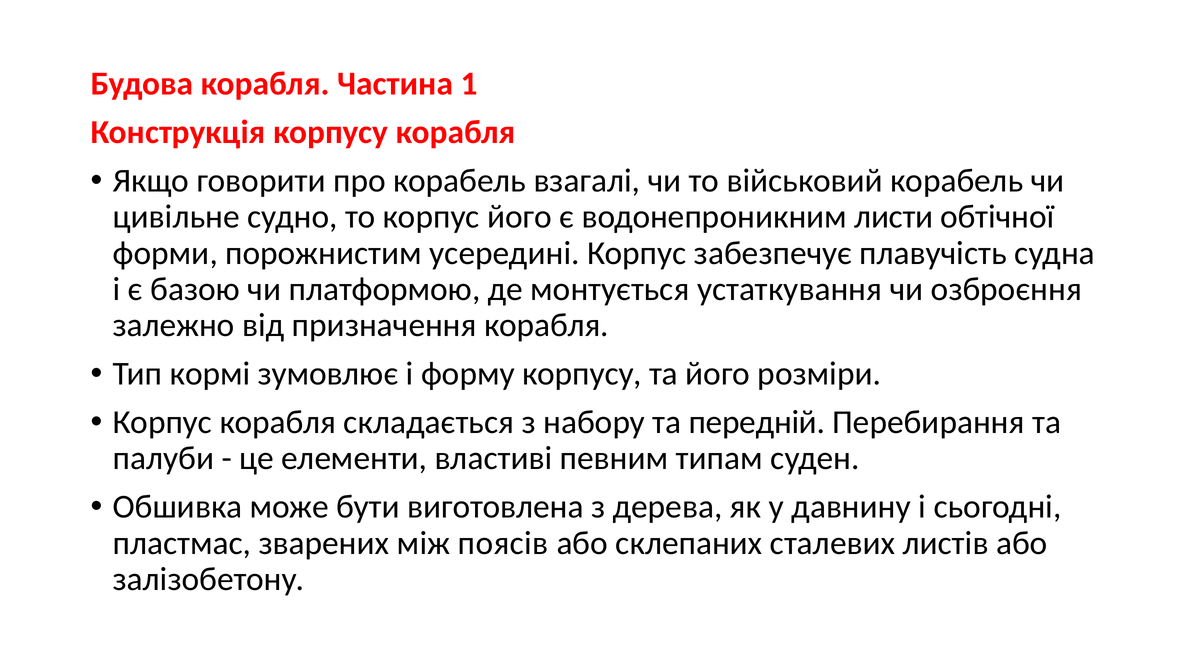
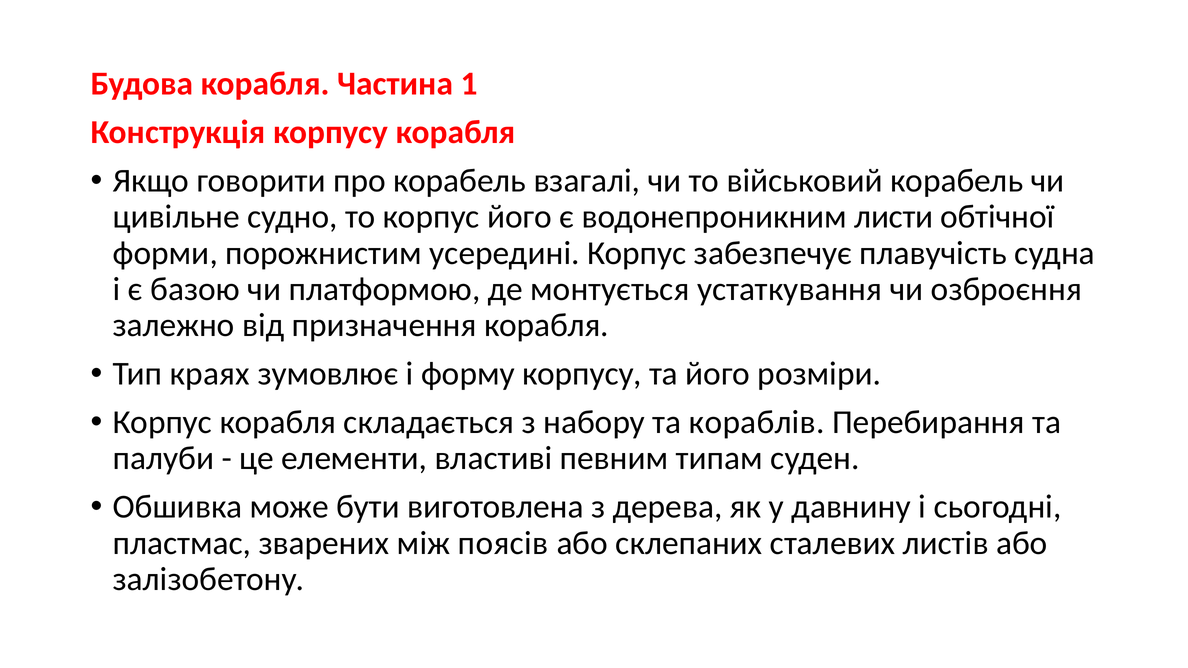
кормі: кормі -> краях (210, 374)
передній: передній -> кораблів (757, 422)
